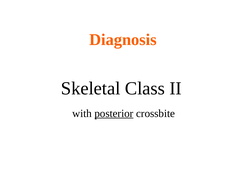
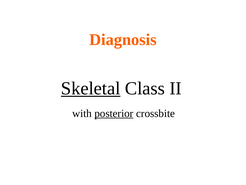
Skeletal underline: none -> present (91, 88)
